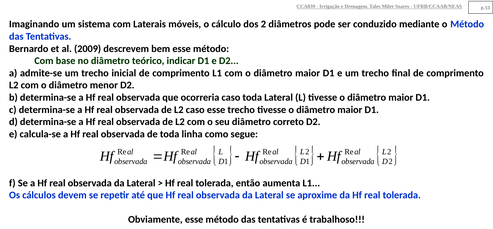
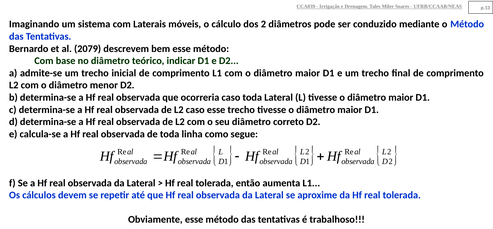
2009: 2009 -> 2079 (88, 49)
